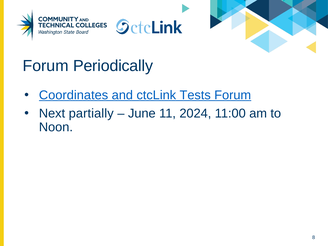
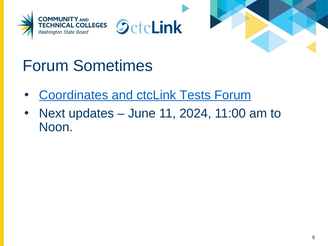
Periodically: Periodically -> Sometimes (113, 66)
partially: partially -> updates (91, 113)
